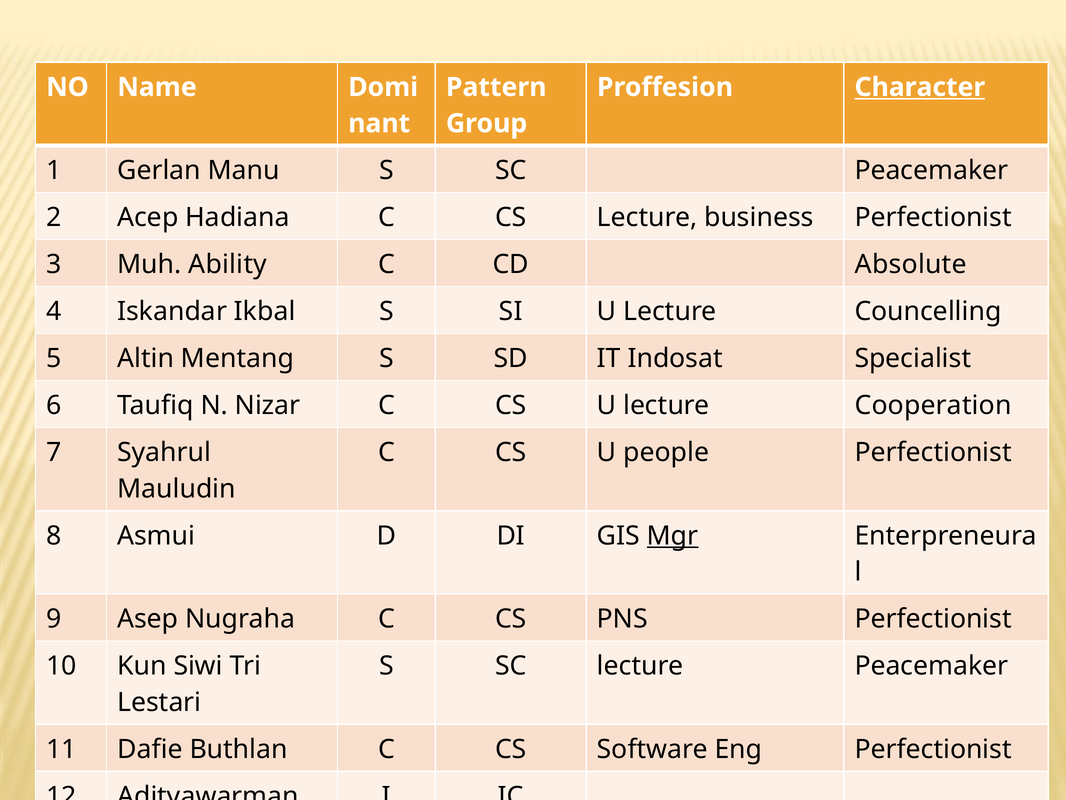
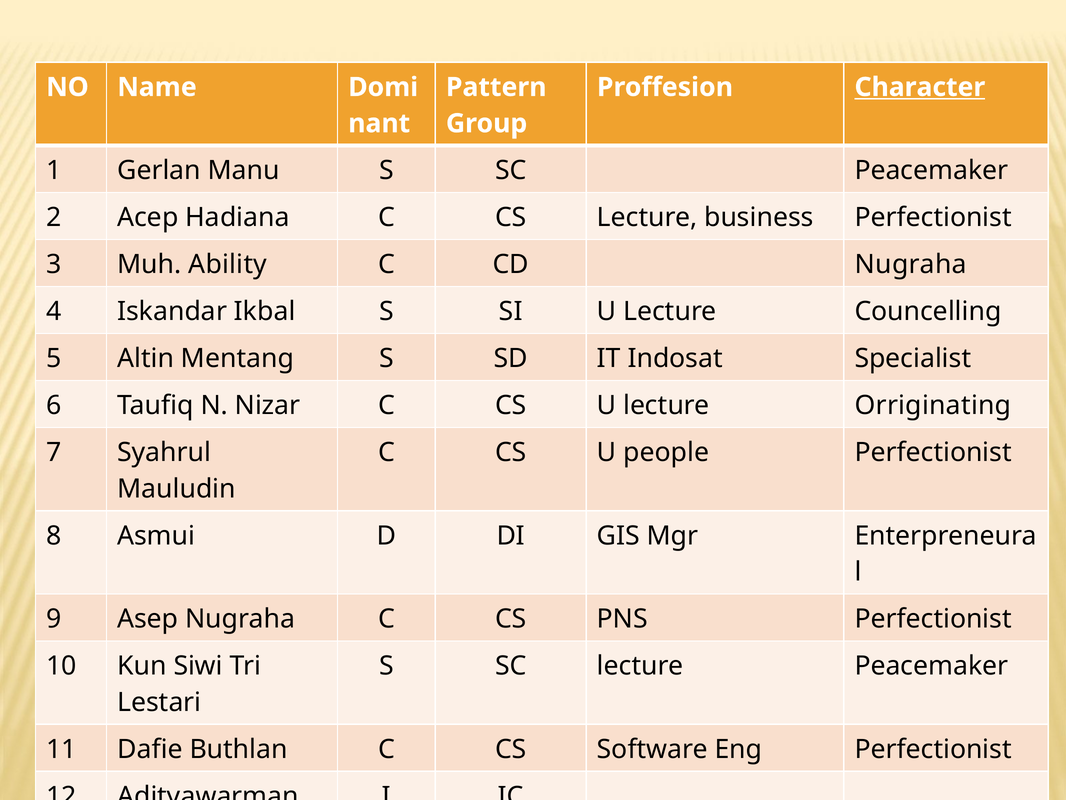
CD Absolute: Absolute -> Nugraha (911, 264)
Cooperation: Cooperation -> Orriginating (933, 405)
Mgr underline: present -> none (673, 535)
